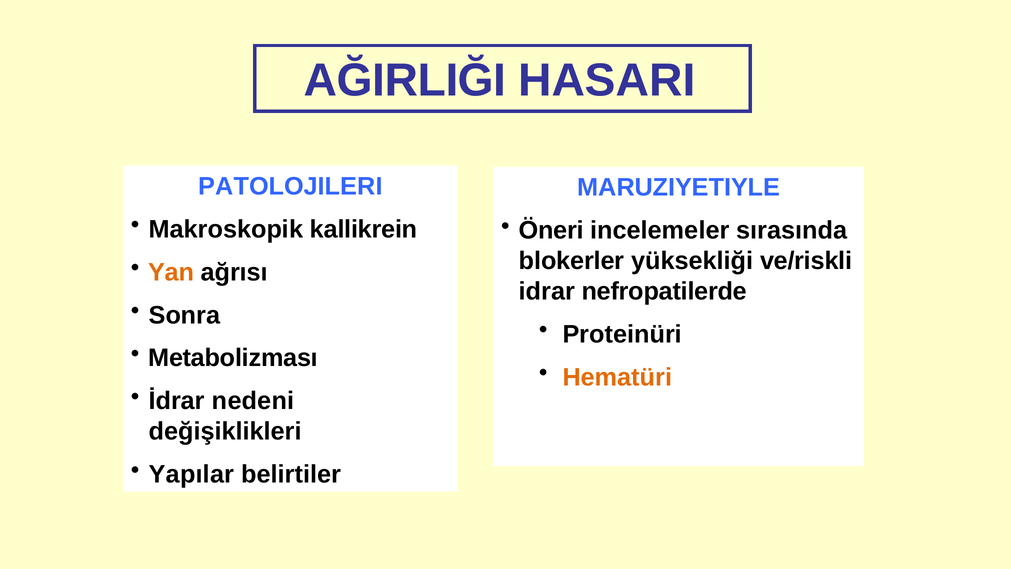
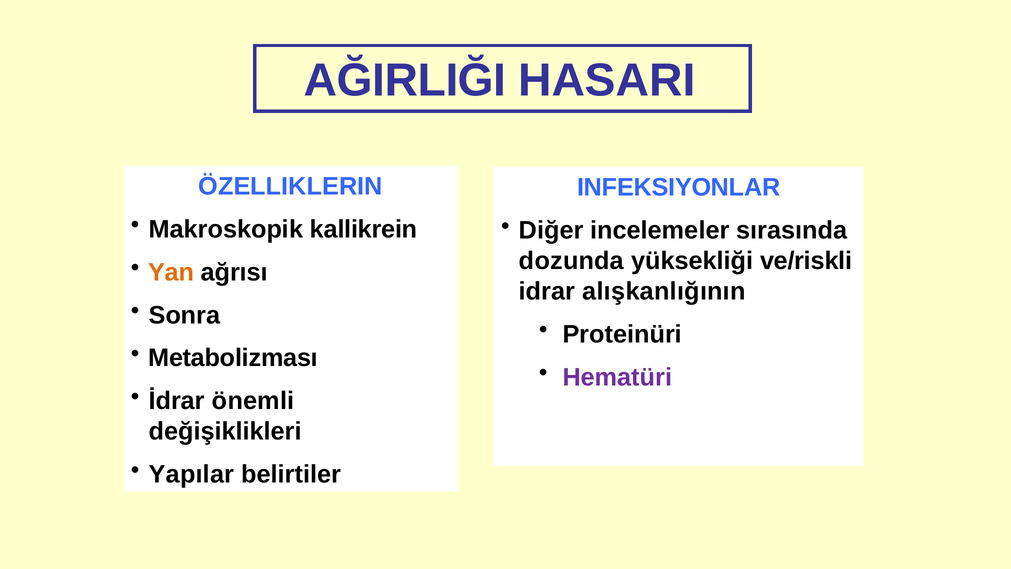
PATOLOJILERI: PATOLOJILERI -> ÖZELLIKLERIN (291, 186)
MARUZIYETIYLE: MARUZIYETIYLE -> INFEKSIYONLAR (679, 187)
Öneri: Öneri -> Diğer (551, 230)
blokerler: blokerler -> dozunda (571, 261)
nefropatilerde: nefropatilerde -> alışkanlığının (664, 291)
Hematüri colour: orange -> purple (617, 377)
nedeni: nedeni -> önemli (253, 401)
